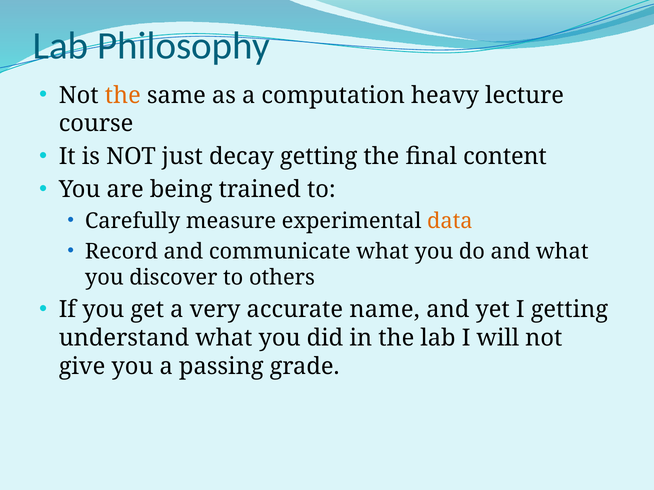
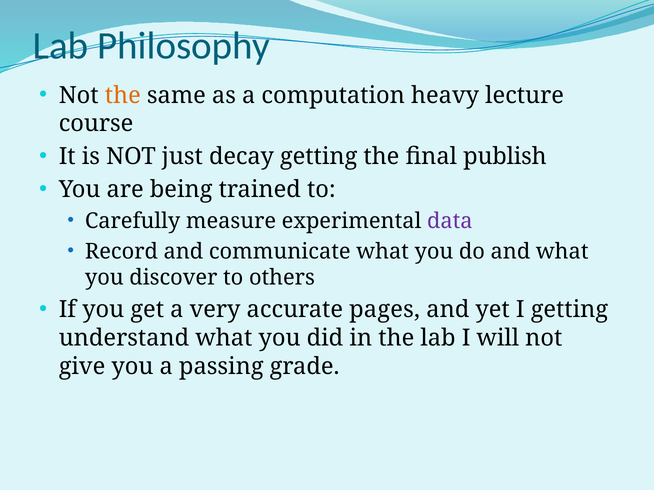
content: content -> publish (505, 157)
data colour: orange -> purple (450, 221)
name: name -> pages (385, 310)
